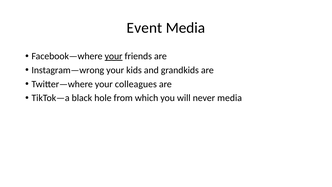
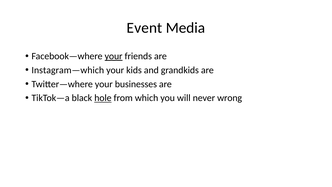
Instagram—wrong: Instagram—wrong -> Instagram—which (68, 70)
colleagues: colleagues -> businesses (136, 84)
hole underline: none -> present (103, 98)
never media: media -> wrong (230, 98)
